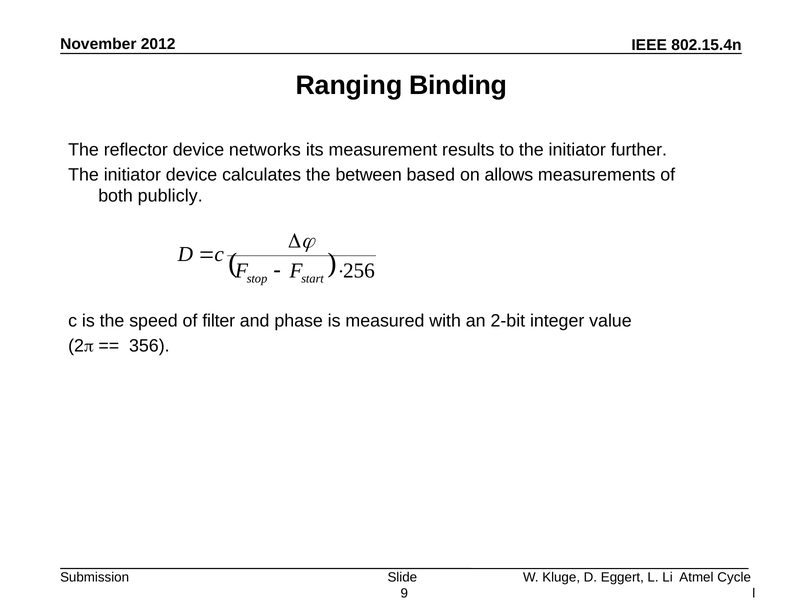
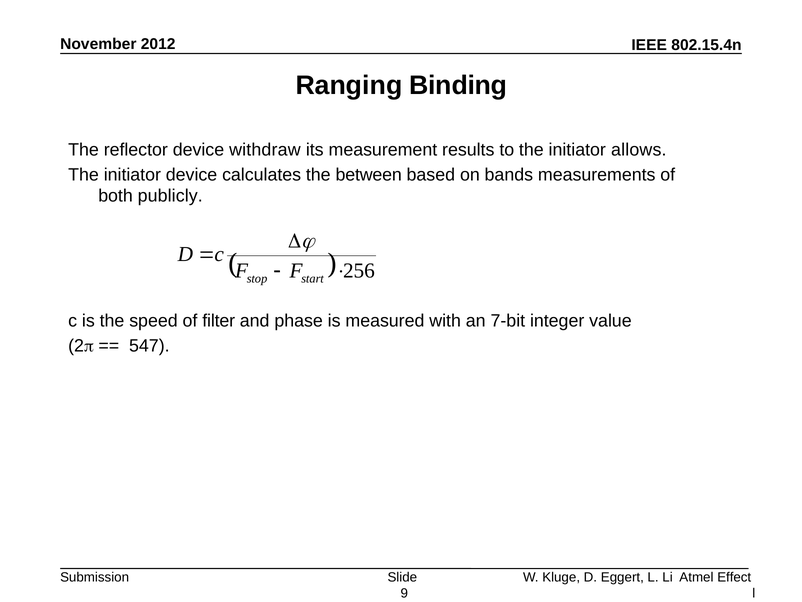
networks: networks -> withdraw (265, 150)
further: further -> allows (639, 150)
allows: allows -> bands (509, 175)
2-bit: 2-bit -> 7-bit (508, 321)
356: 356 -> 547 (149, 346)
Cycle: Cycle -> Effect (734, 577)
